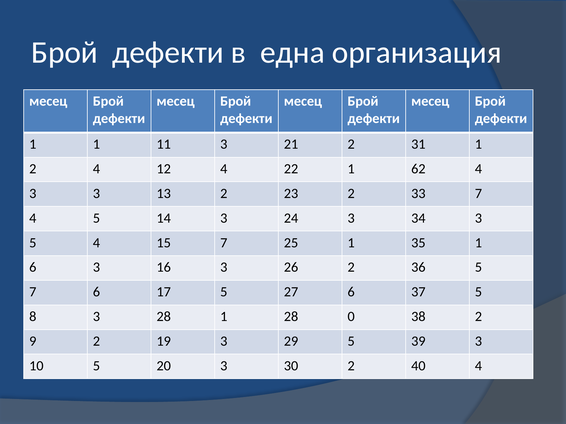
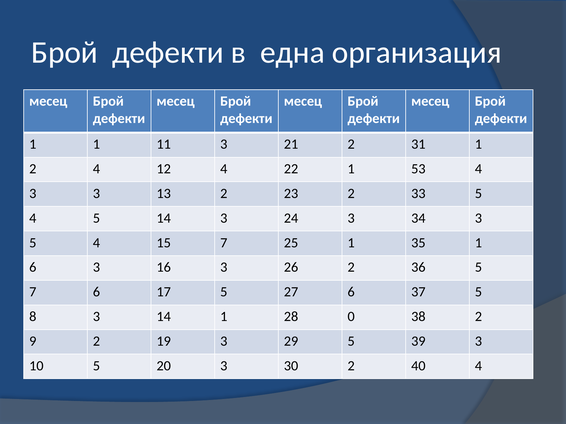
62: 62 -> 53 (418, 169)
33 7: 7 -> 5 (478, 194)
3 28: 28 -> 14 (164, 317)
